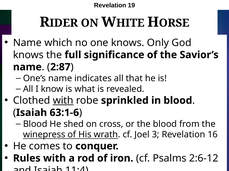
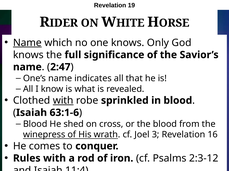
Name underline: none -> present (27, 43)
2:87: 2:87 -> 2:47 (60, 67)
2:6-12: 2:6-12 -> 2:3-12 (204, 159)
